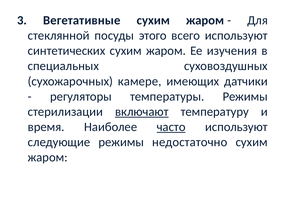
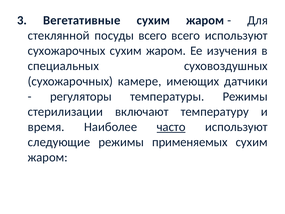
посуды этого: этого -> всего (153, 36)
синтетических: синтетических -> сухожарочных (67, 51)
включают underline: present -> none (142, 112)
недостаточно: недостаточно -> применяемых (190, 142)
